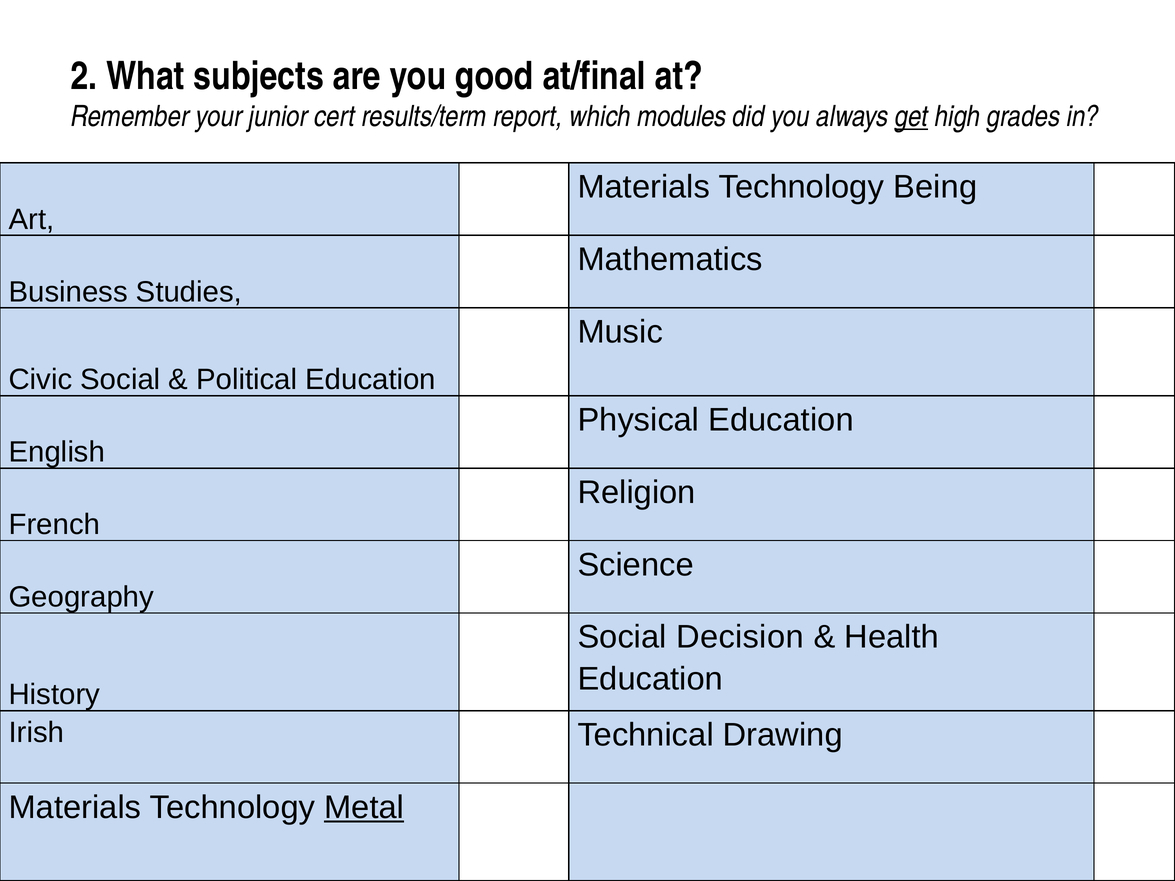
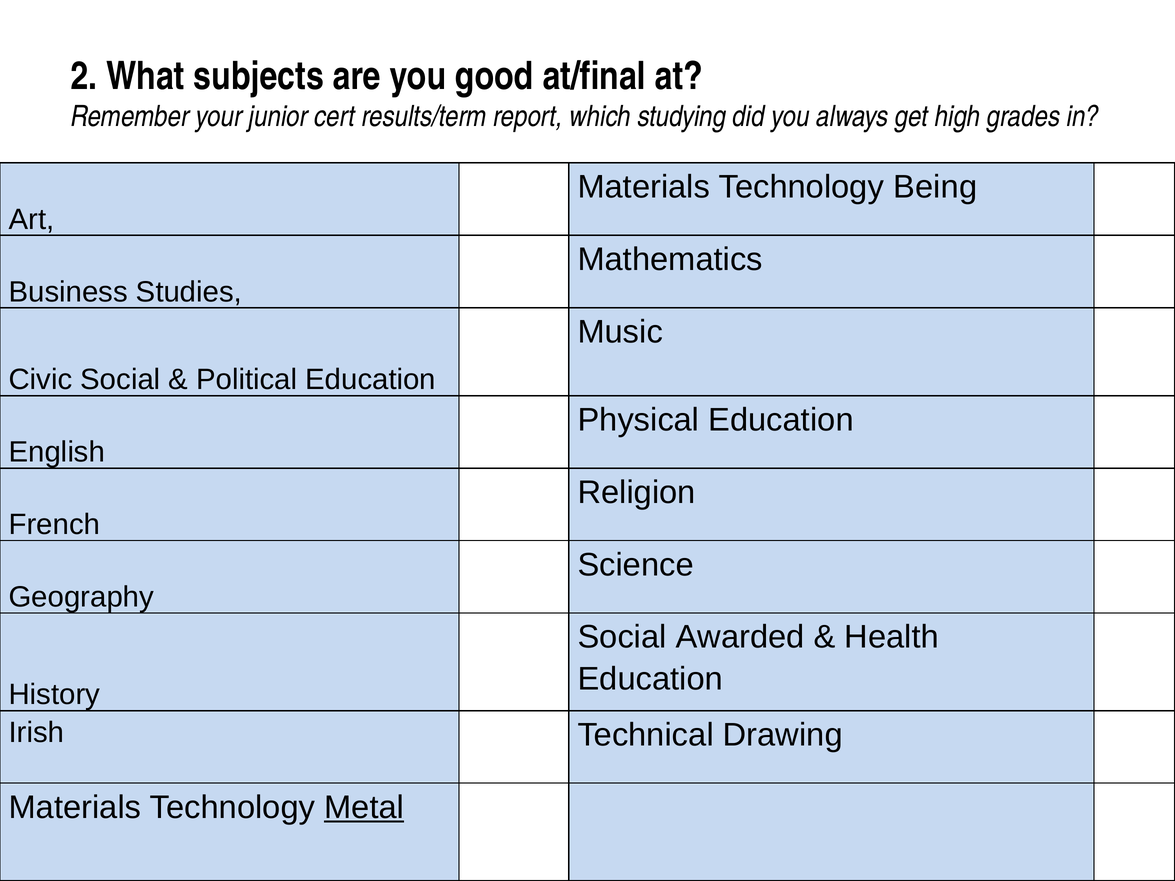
modules: modules -> studying (682, 117)
get underline: present -> none (912, 117)
Decision: Decision -> Awarded (740, 637)
